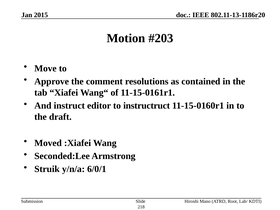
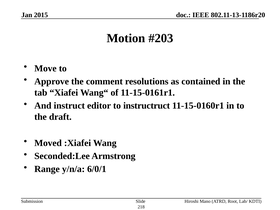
Struik: Struik -> Range (47, 169)
